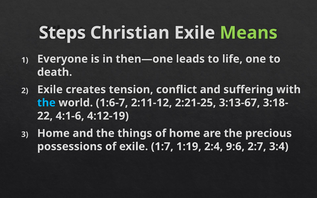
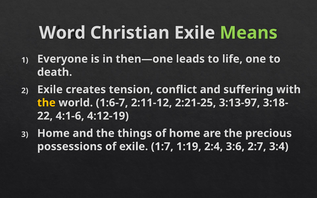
Steps: Steps -> Word (62, 33)
the colour: light blue -> yellow (46, 103)
3:13-67: 3:13-67 -> 3:13-97 (239, 103)
9:6: 9:6 -> 3:6 (235, 147)
